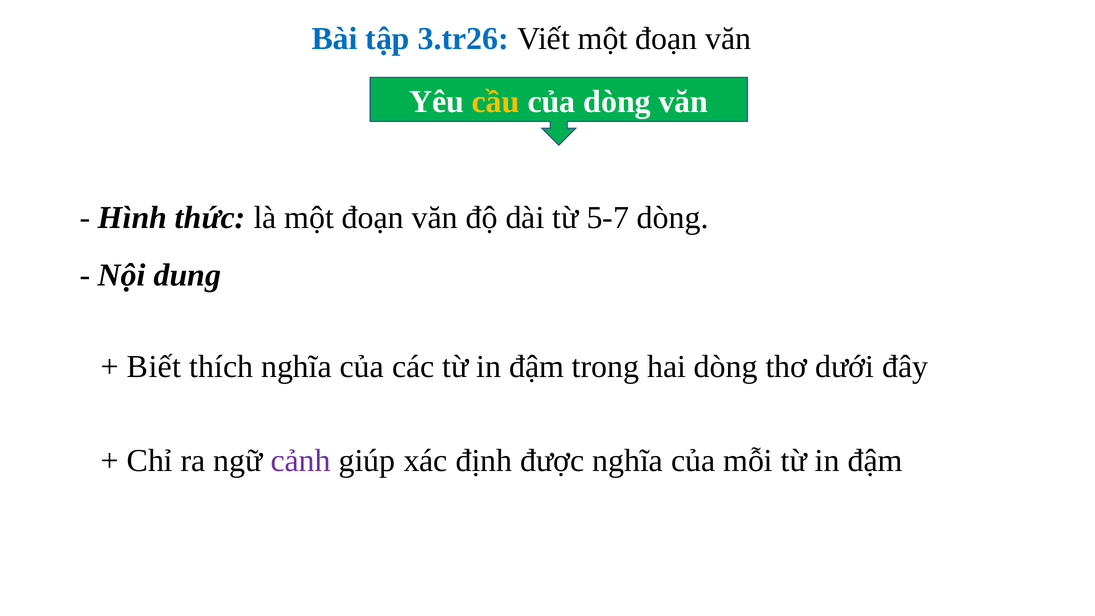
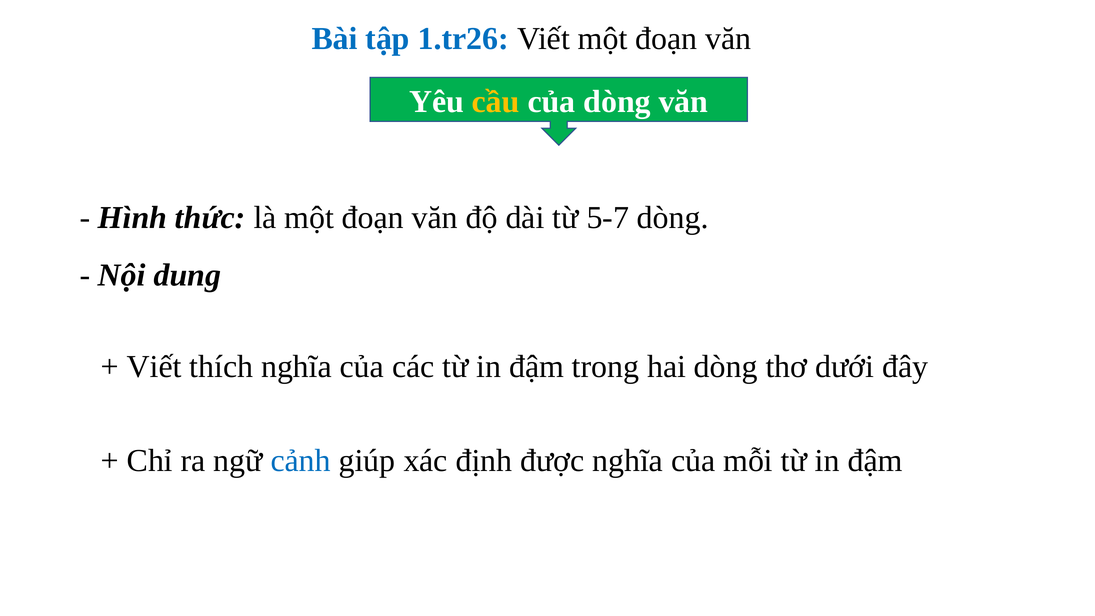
3.tr26: 3.tr26 -> 1.tr26 (463, 39)
Biết: Biết -> Viết (154, 367)
cảnh colour: purple -> blue (301, 461)
